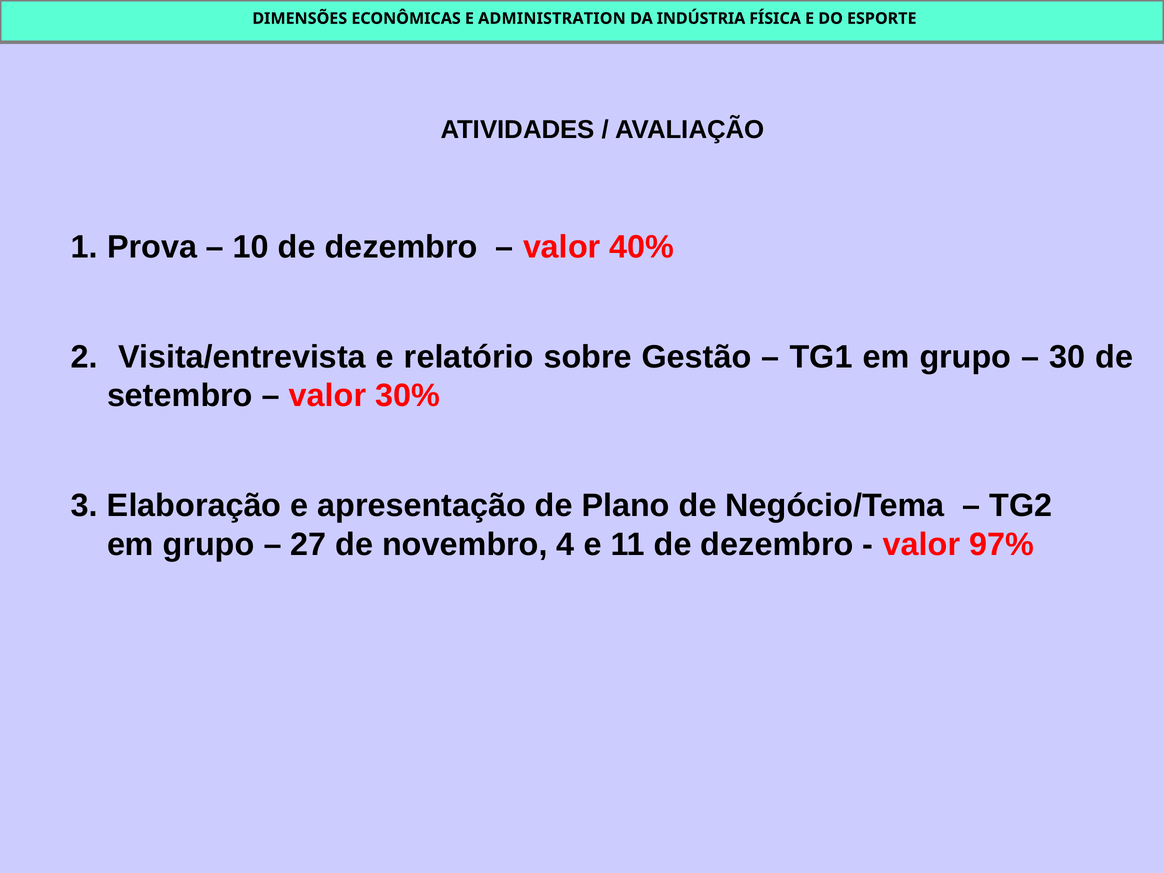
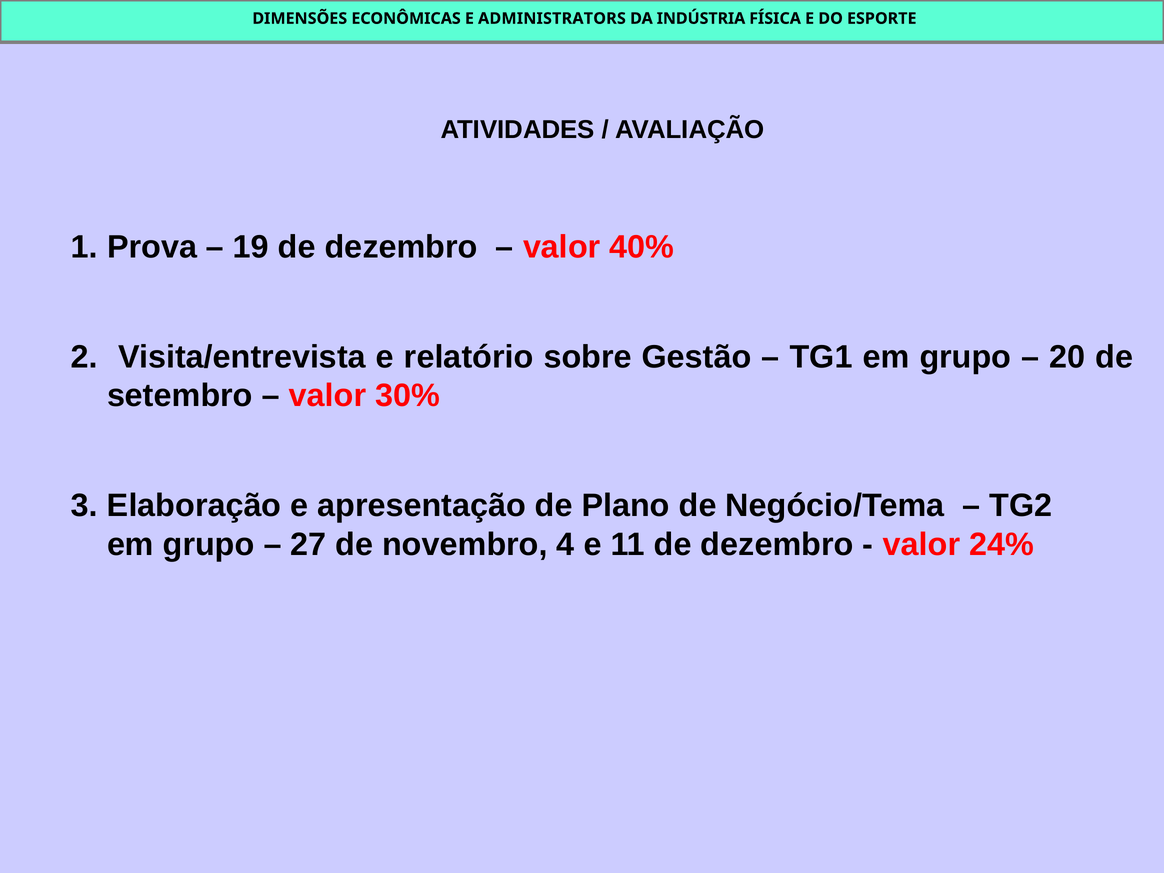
ADMINISTRATION: ADMINISTRATION -> ADMINISTRATORS (552, 18)
10: 10 -> 19 (251, 247)
30: 30 -> 20 (1067, 357)
97%: 97% -> 24% (1002, 545)
